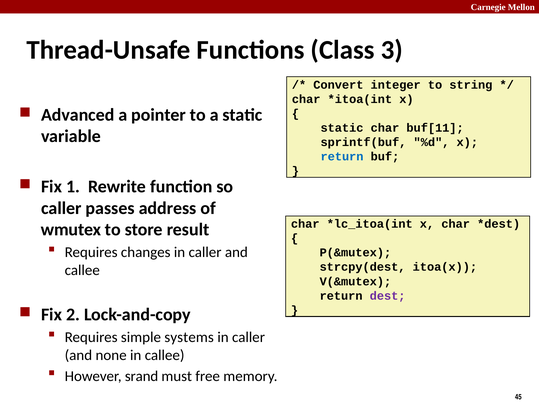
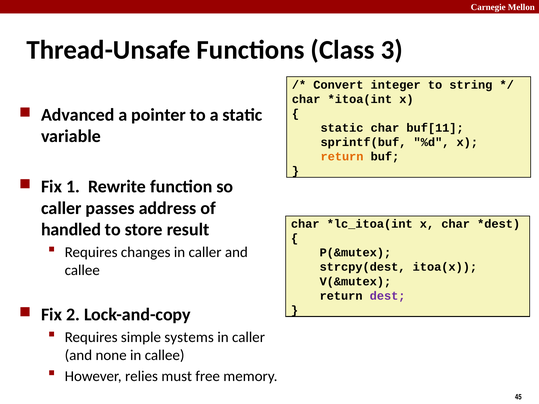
return colour: blue -> orange (342, 157)
wmutex: wmutex -> handled (71, 230)
srand: srand -> relies (141, 376)
